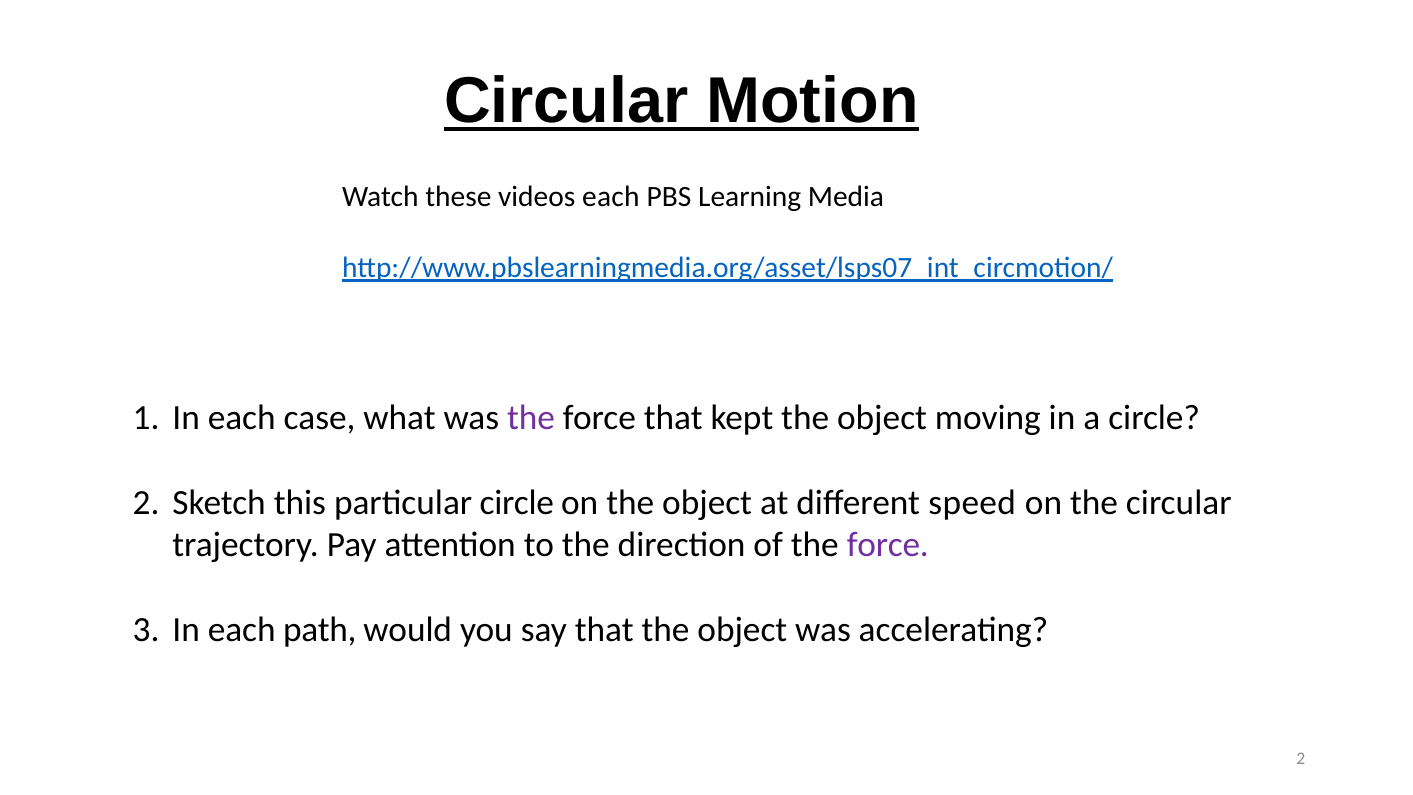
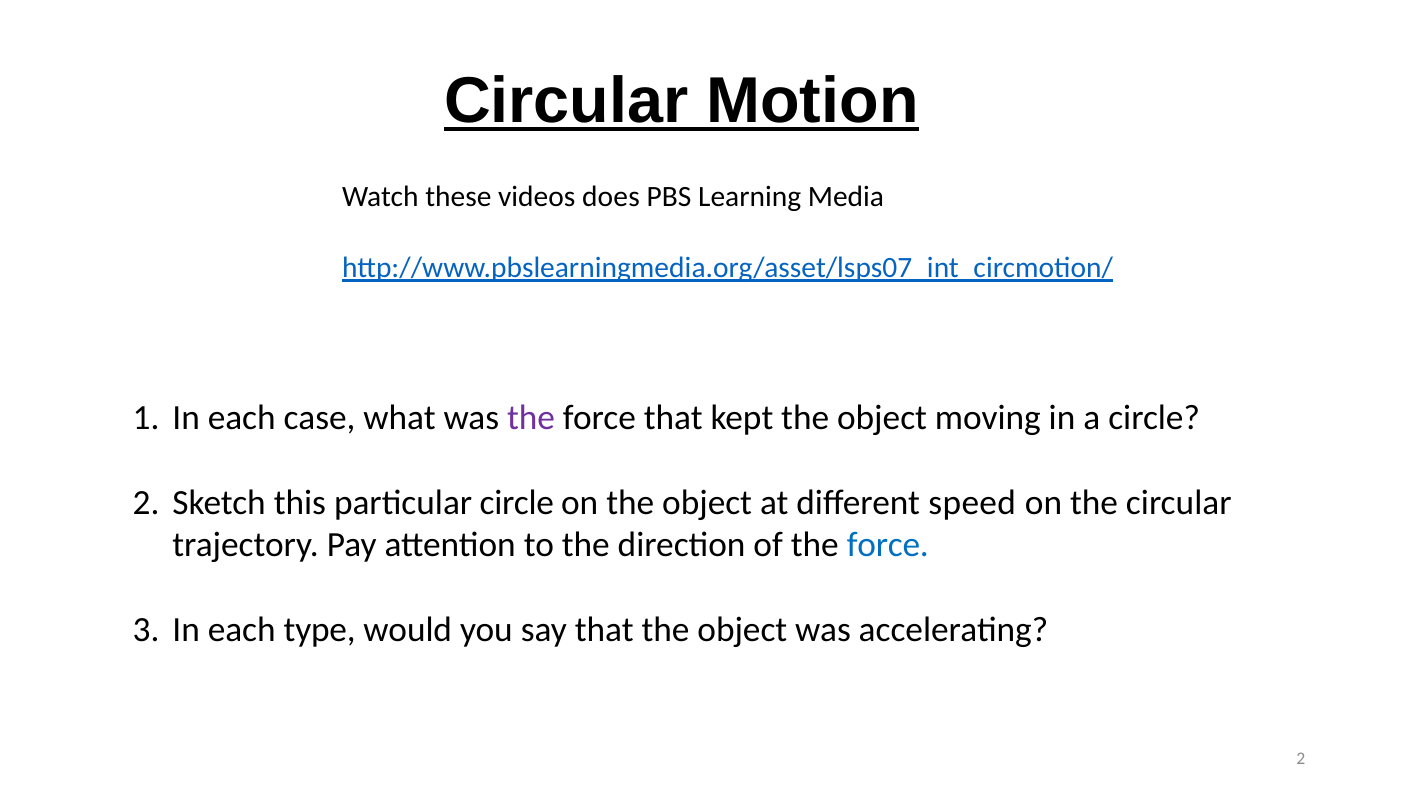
videos each: each -> does (611, 197)
force colour: purple -> blue (888, 545)
path: path -> type (320, 630)
